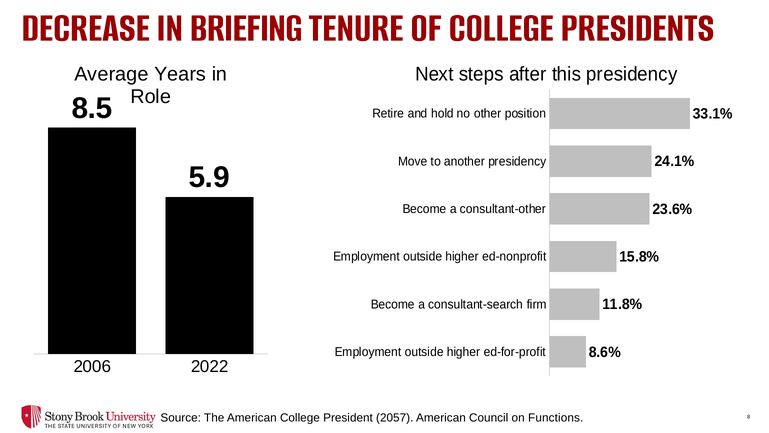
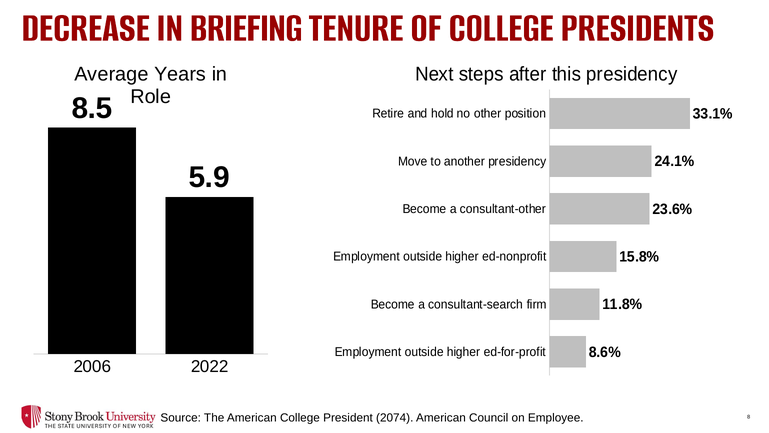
2057: 2057 -> 2074 (395, 417)
Functions: Functions -> Employee (556, 417)
